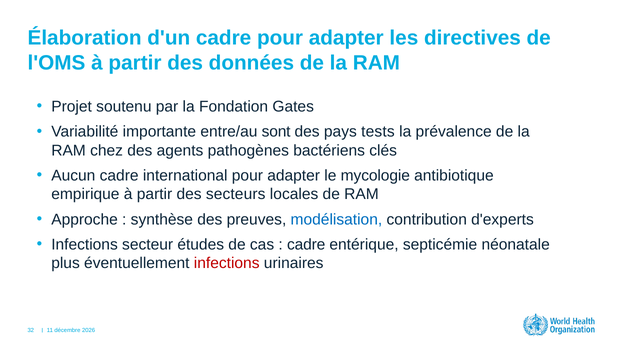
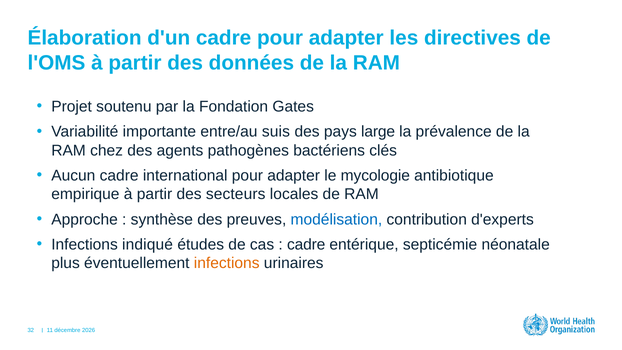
sont: sont -> suis (276, 132)
tests: tests -> large (378, 132)
secteur: secteur -> indiqué (148, 245)
infections colour: red -> orange (227, 263)
